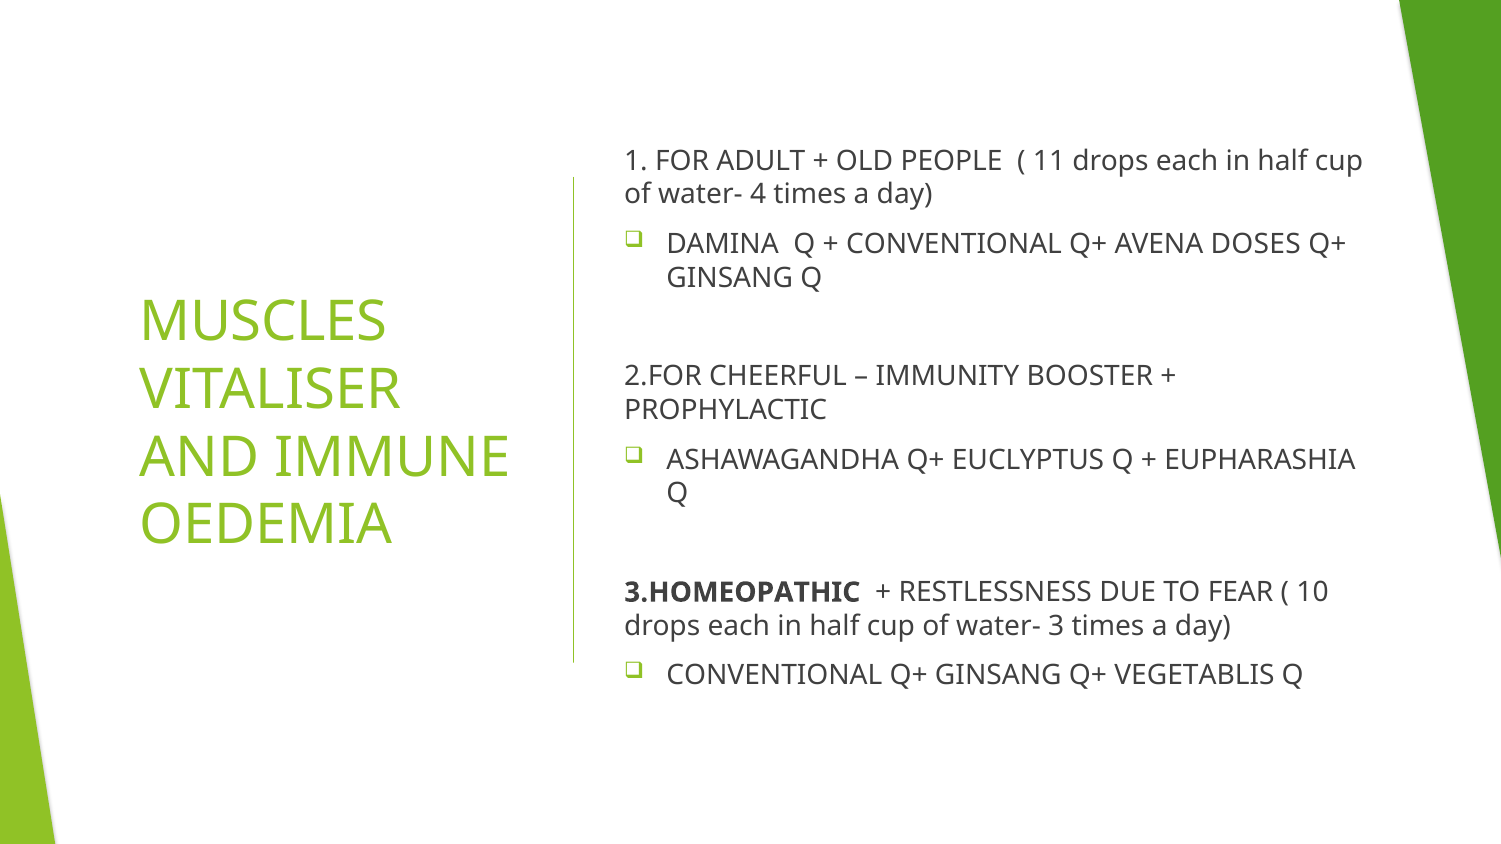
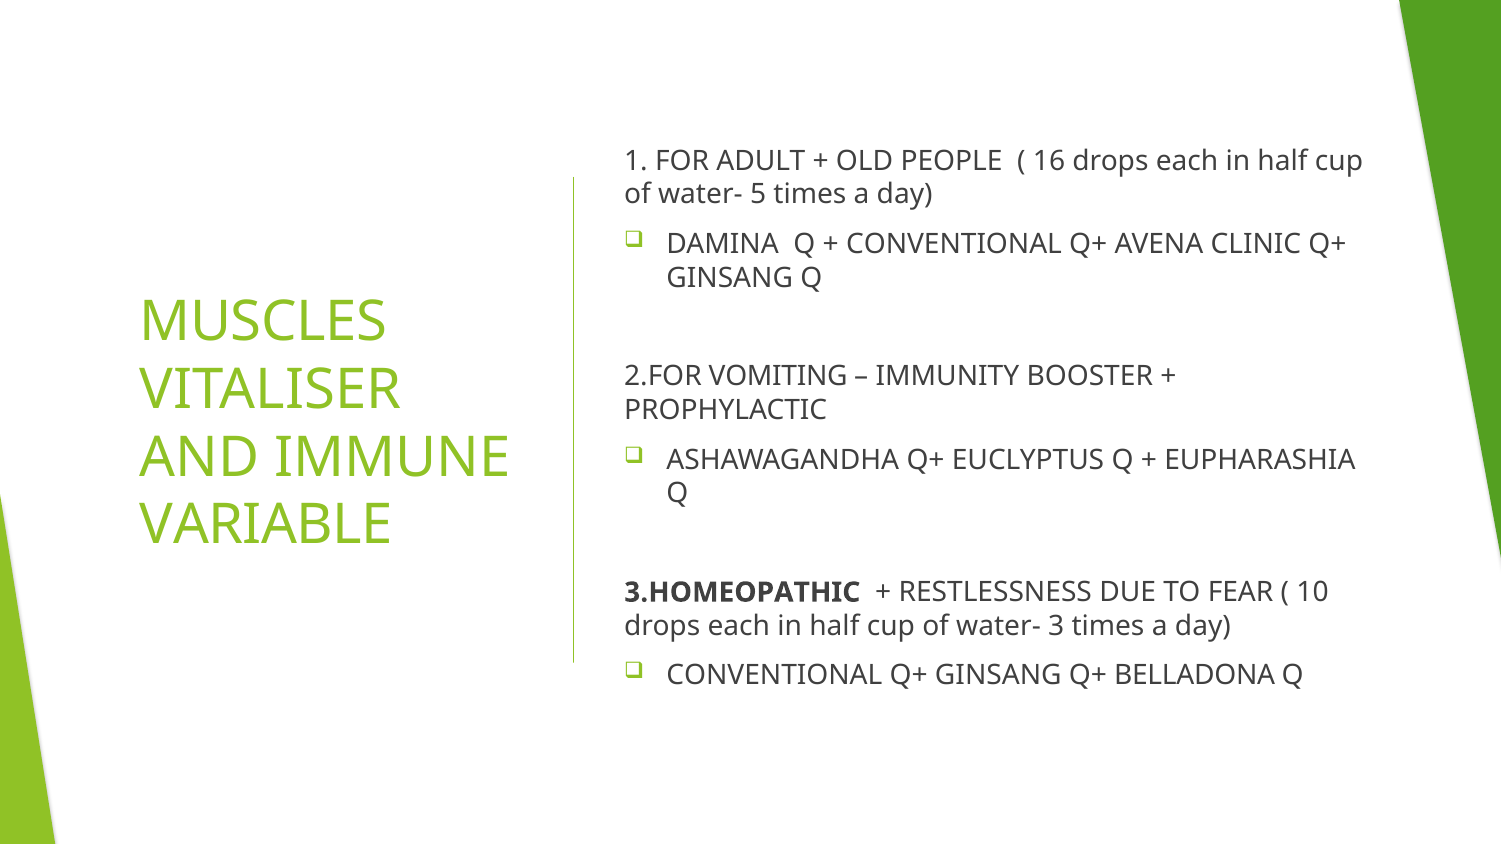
11: 11 -> 16 (1049, 161)
4: 4 -> 5 (758, 195)
DOSES: DOSES -> CLINIC (1256, 244)
CHEERFUL: CHEERFUL -> VOMITING (778, 377)
OEDEMIA: OEDEMIA -> VARIABLE (266, 525)
VEGETABLIS: VEGETABLIS -> BELLADONA (1195, 676)
